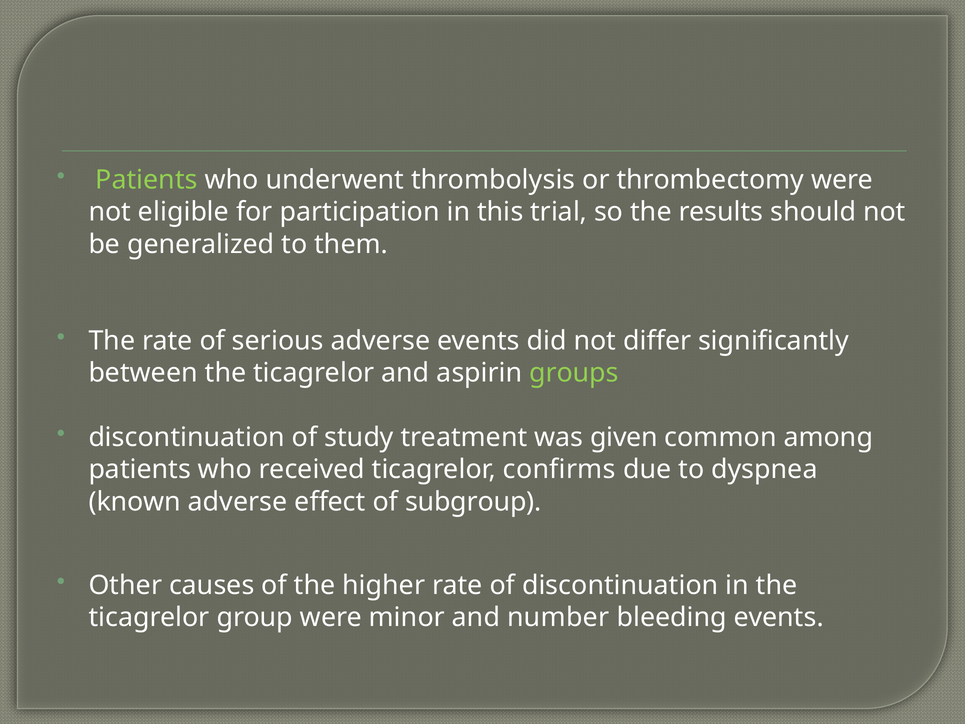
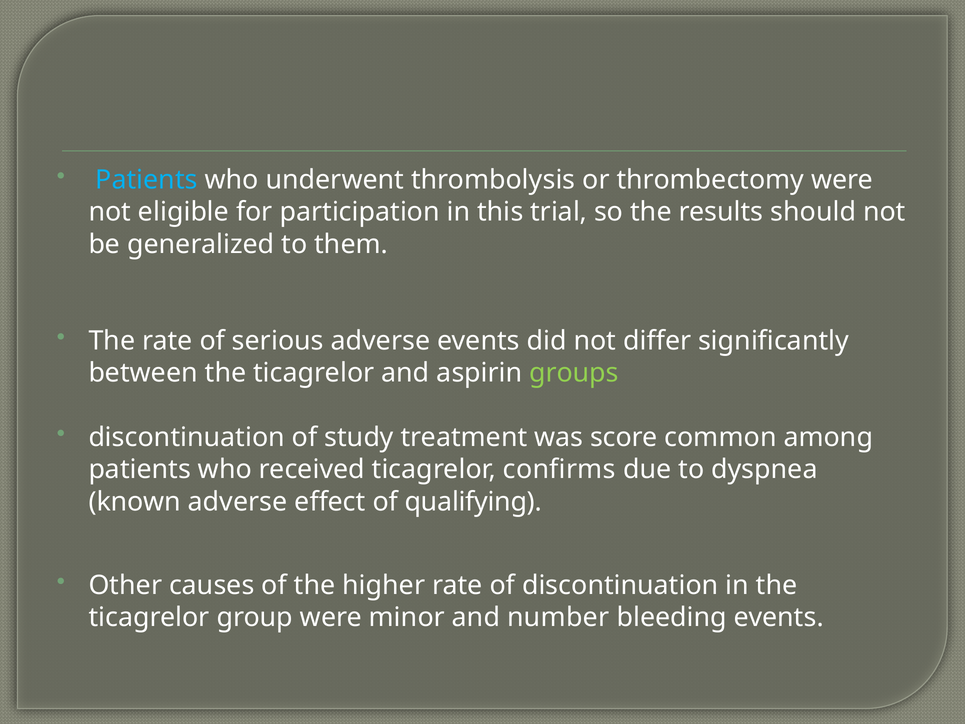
Patients colour: light green -> light blue (147, 180)
given: given -> score (624, 437)
subgroup: subgroup -> qualifying (473, 502)
